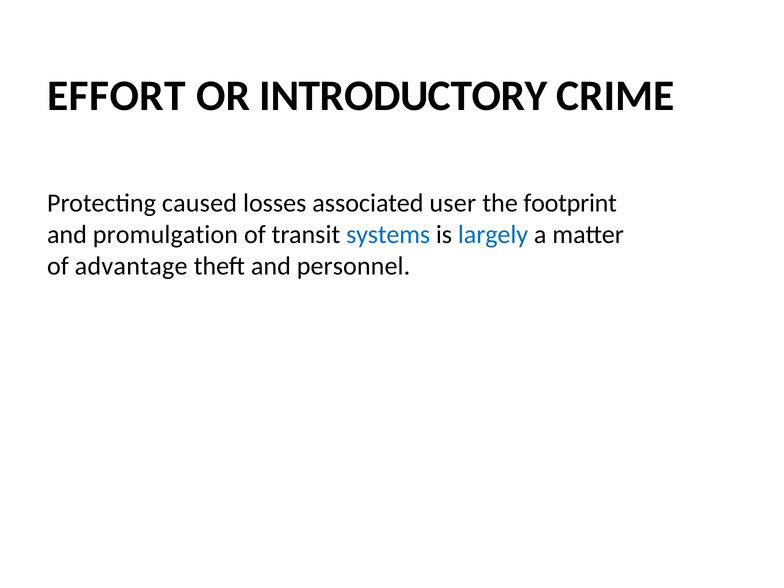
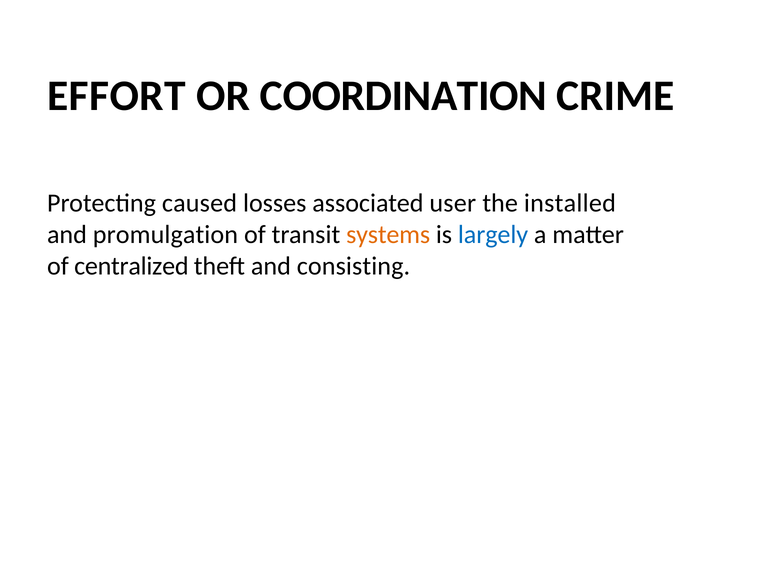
INTRODUCTORY: INTRODUCTORY -> COORDINATION (403, 96)
footprint: footprint -> installed (570, 203)
systems colour: blue -> orange (388, 235)
advantage: advantage -> centralized (131, 266)
personnel: personnel -> consisting (353, 266)
